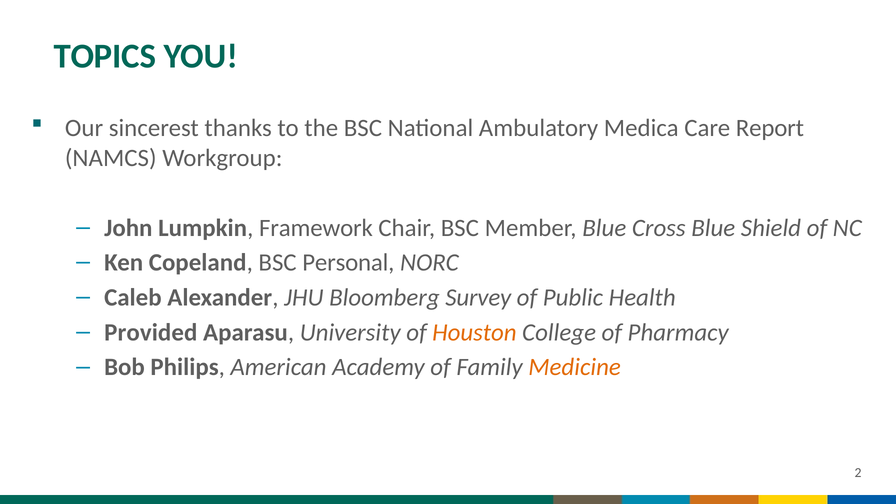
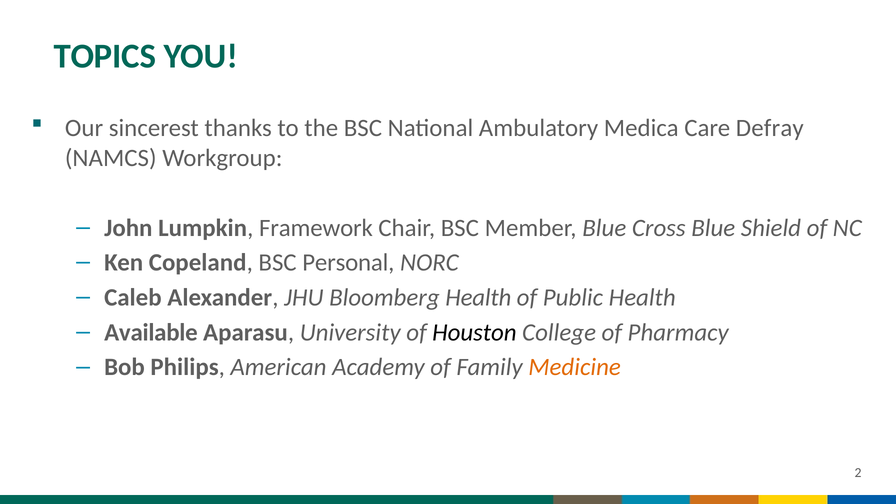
Report: Report -> Defray (770, 128)
Bloomberg Survey: Survey -> Health (478, 298)
Provided: Provided -> Available (151, 332)
Houston colour: orange -> black (474, 332)
